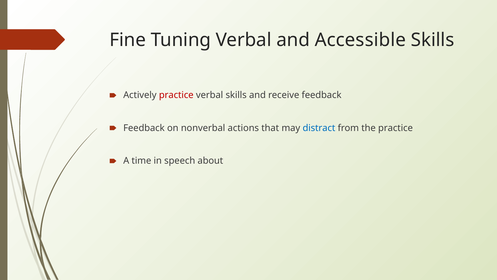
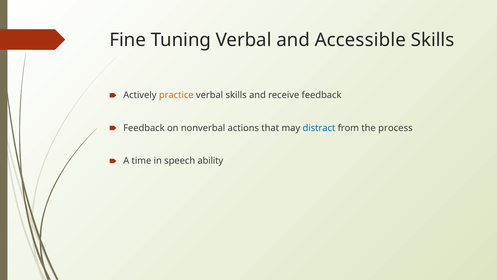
practice colour: red -> orange (176, 95)
the practice: practice -> process (395, 128)
about: about -> ability (210, 161)
